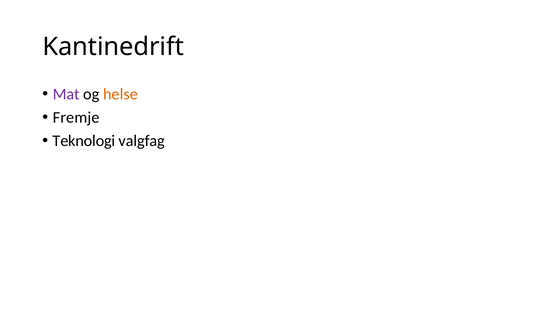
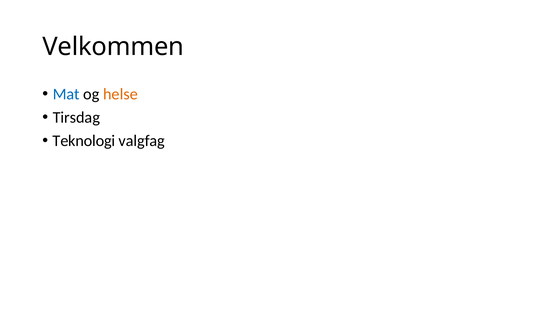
Kantinedrift: Kantinedrift -> Velkommen (113, 47)
Mat colour: purple -> blue (66, 94)
Fremje: Fremje -> Tirsdag (76, 117)
